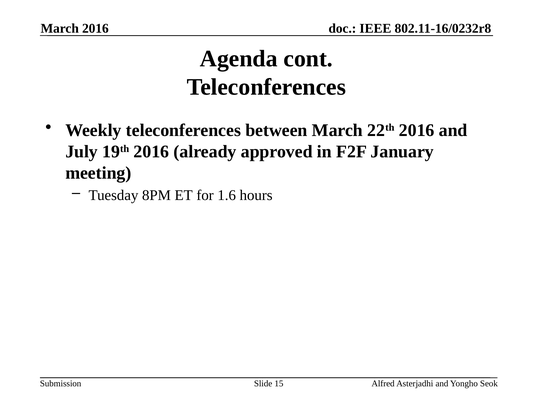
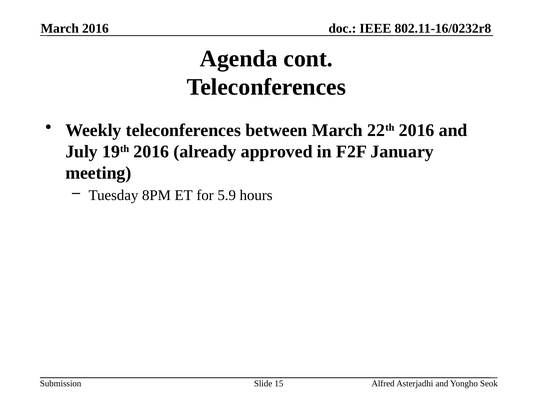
1.6: 1.6 -> 5.9 (227, 195)
